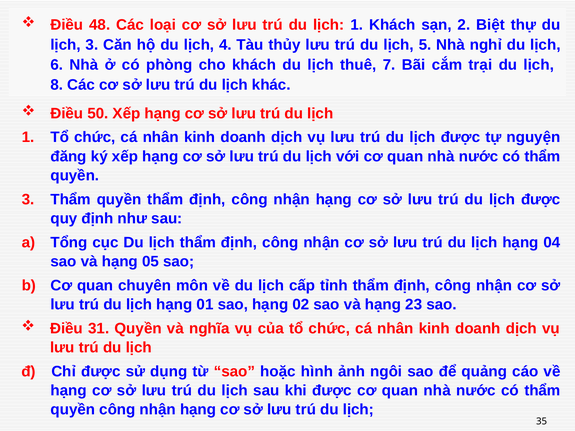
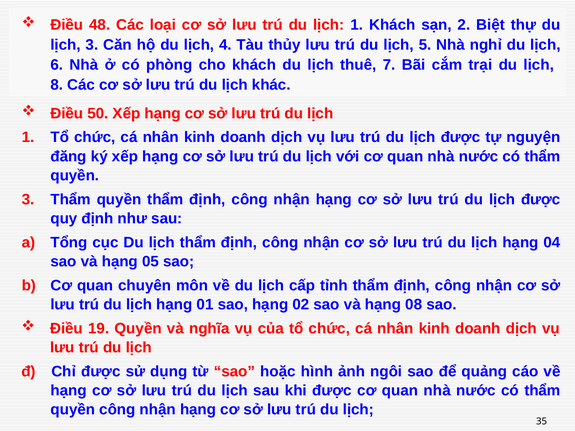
23: 23 -> 08 (414, 305)
31: 31 -> 19 (99, 329)
